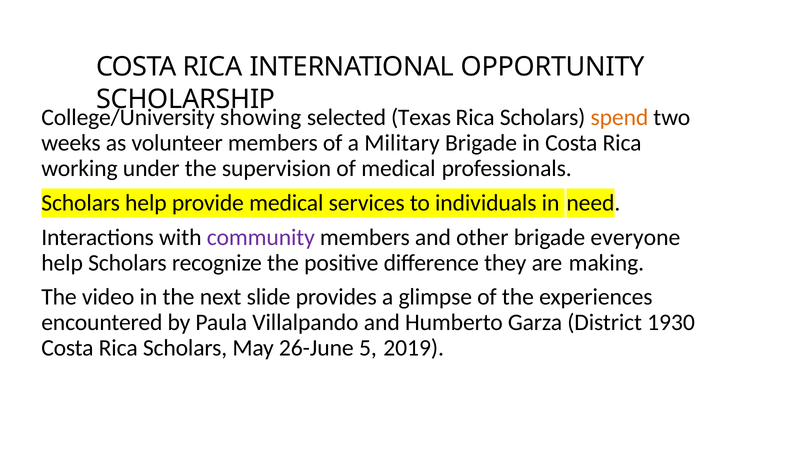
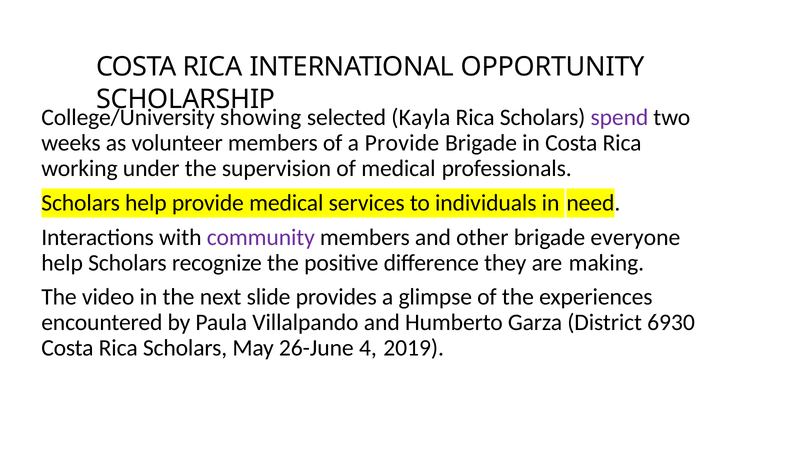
Texas: Texas -> Kayla (421, 118)
spend colour: orange -> purple (619, 118)
a Military: Military -> Provide (402, 143)
1930: 1930 -> 6930 (671, 322)
5: 5 -> 4 (368, 348)
